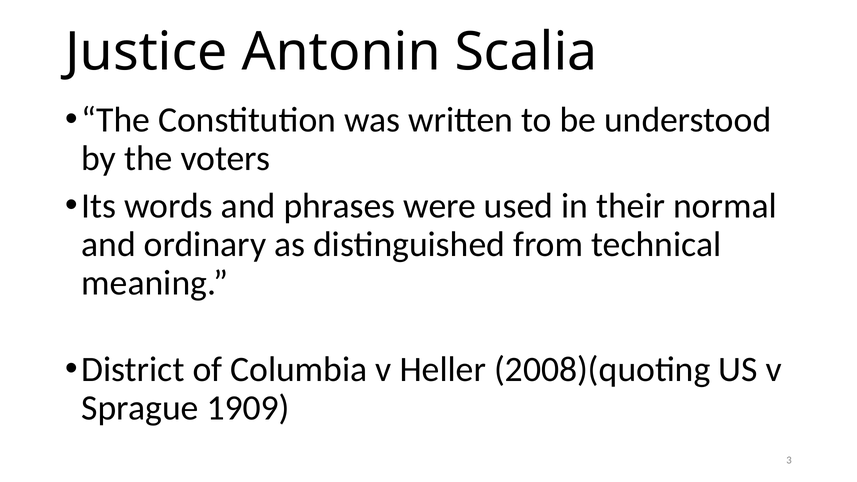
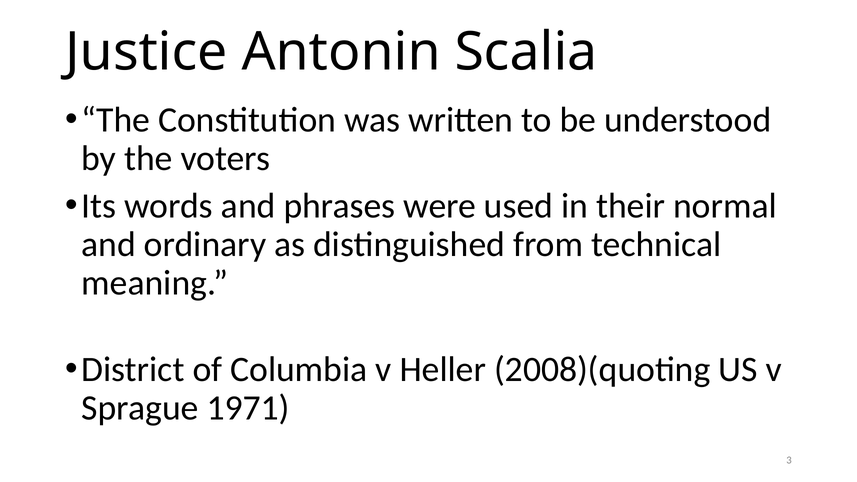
1909: 1909 -> 1971 (248, 408)
